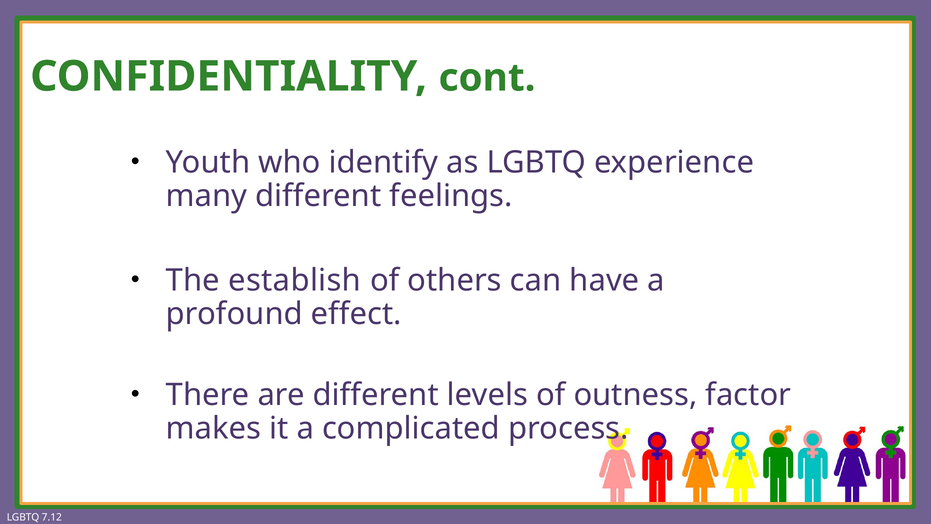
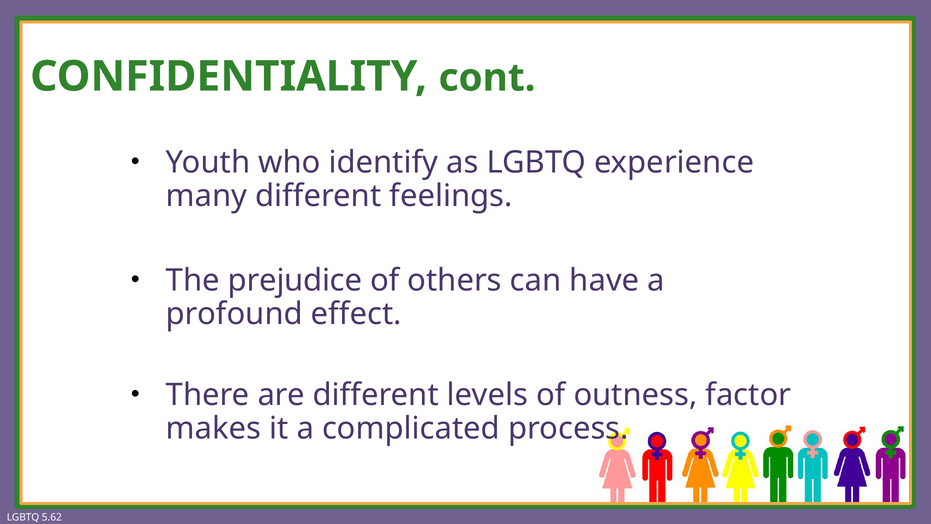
establish: establish -> prejudice (295, 280)
7.12: 7.12 -> 5.62 (52, 517)
